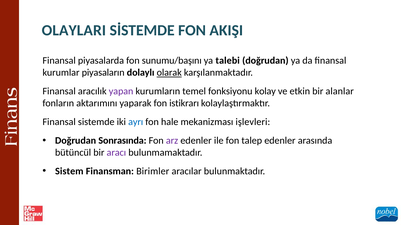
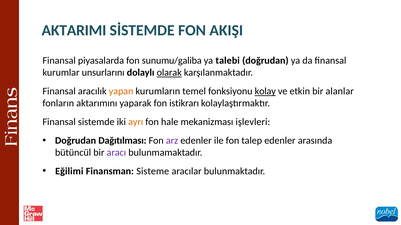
OLAYLARI: OLAYLARI -> AKTARIMI (74, 30)
sunumu/başını: sunumu/başını -> sunumu/galiba (172, 61)
piyasaların: piyasaların -> unsurlarını (103, 73)
yapan colour: purple -> orange (121, 91)
kolay underline: none -> present (265, 91)
ayrı colour: blue -> orange (136, 122)
Sonrasında: Sonrasında -> Dağıtılması (122, 141)
Sistem: Sistem -> Eğilimi (69, 172)
Birimler: Birimler -> Sisteme (153, 172)
